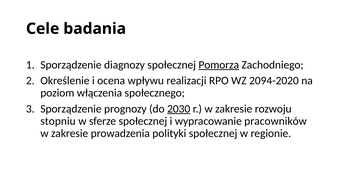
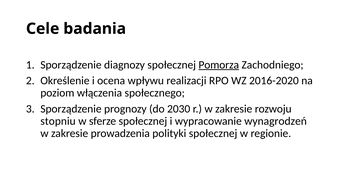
2094-2020: 2094-2020 -> 2016-2020 (274, 81)
2030 underline: present -> none (179, 109)
pracowników: pracowników -> wynagrodzeń (276, 121)
